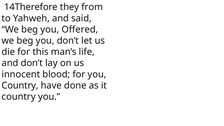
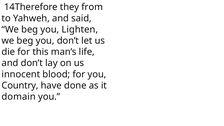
Offered: Offered -> Lighten (80, 29)
country: country -> domain (19, 97)
